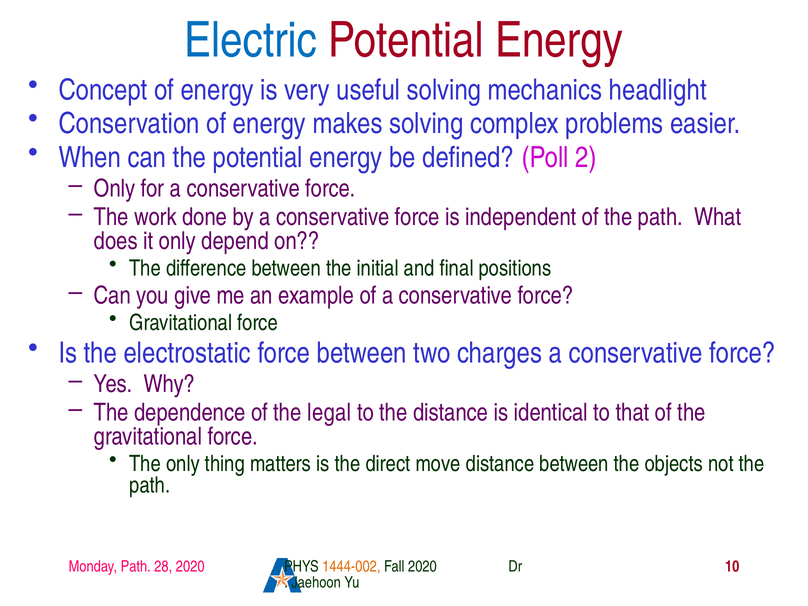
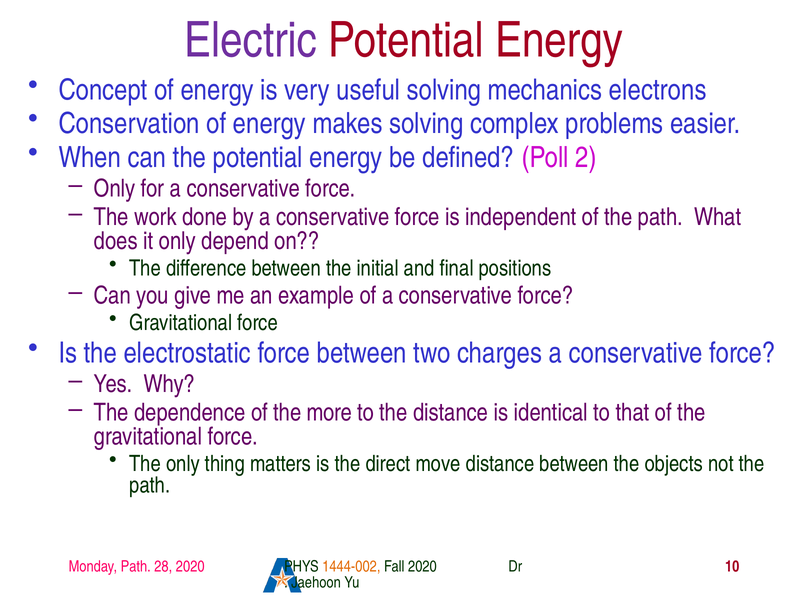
Electric colour: blue -> purple (251, 40)
headlight: headlight -> electrons (658, 90)
legal: legal -> more (329, 413)
